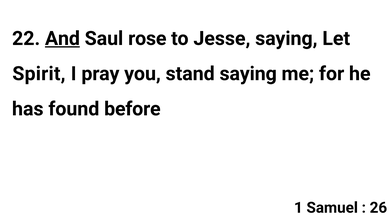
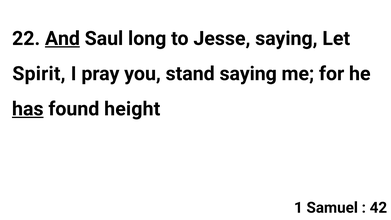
rose: rose -> long (147, 38)
has underline: none -> present (28, 109)
before: before -> height (132, 109)
26: 26 -> 42 (378, 208)
